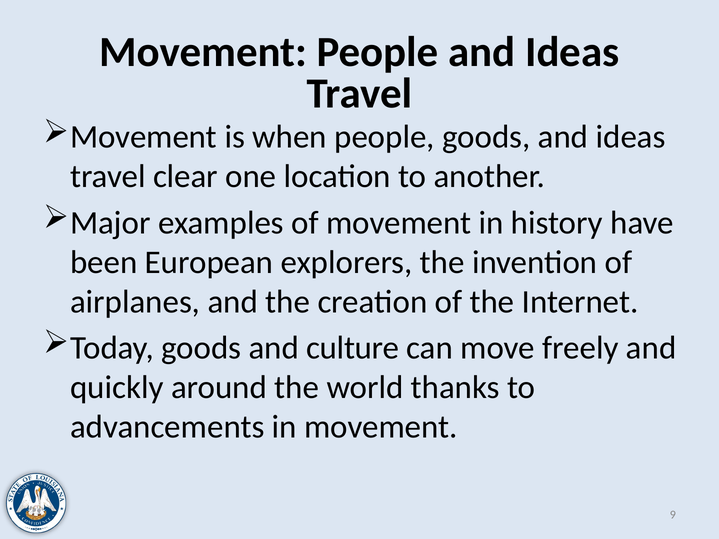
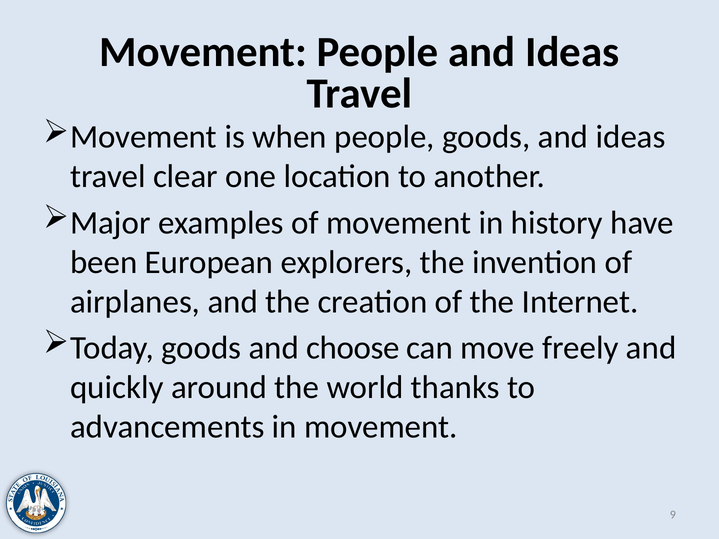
culture: culture -> choose (353, 348)
